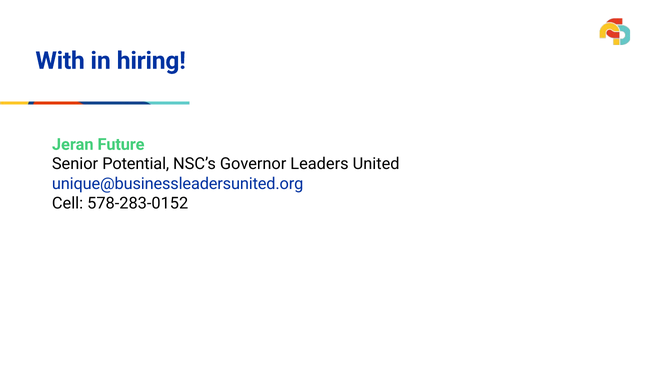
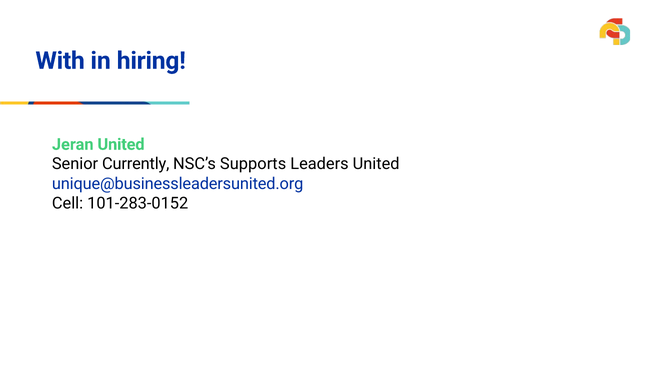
Jeran Future: Future -> United (121, 145)
Potential: Potential -> Currently (136, 164)
Governor: Governor -> Supports (253, 164)
578-283-0152: 578-283-0152 -> 101-283-0152 (138, 204)
